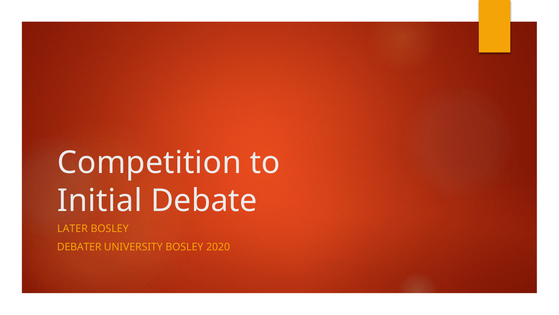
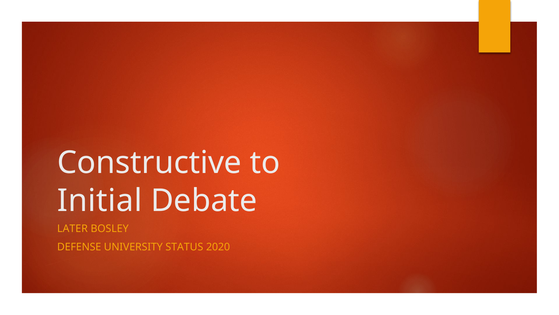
Competition: Competition -> Constructive (149, 163)
DEBATER: DEBATER -> DEFENSE (79, 247)
UNIVERSITY BOSLEY: BOSLEY -> STATUS (184, 247)
